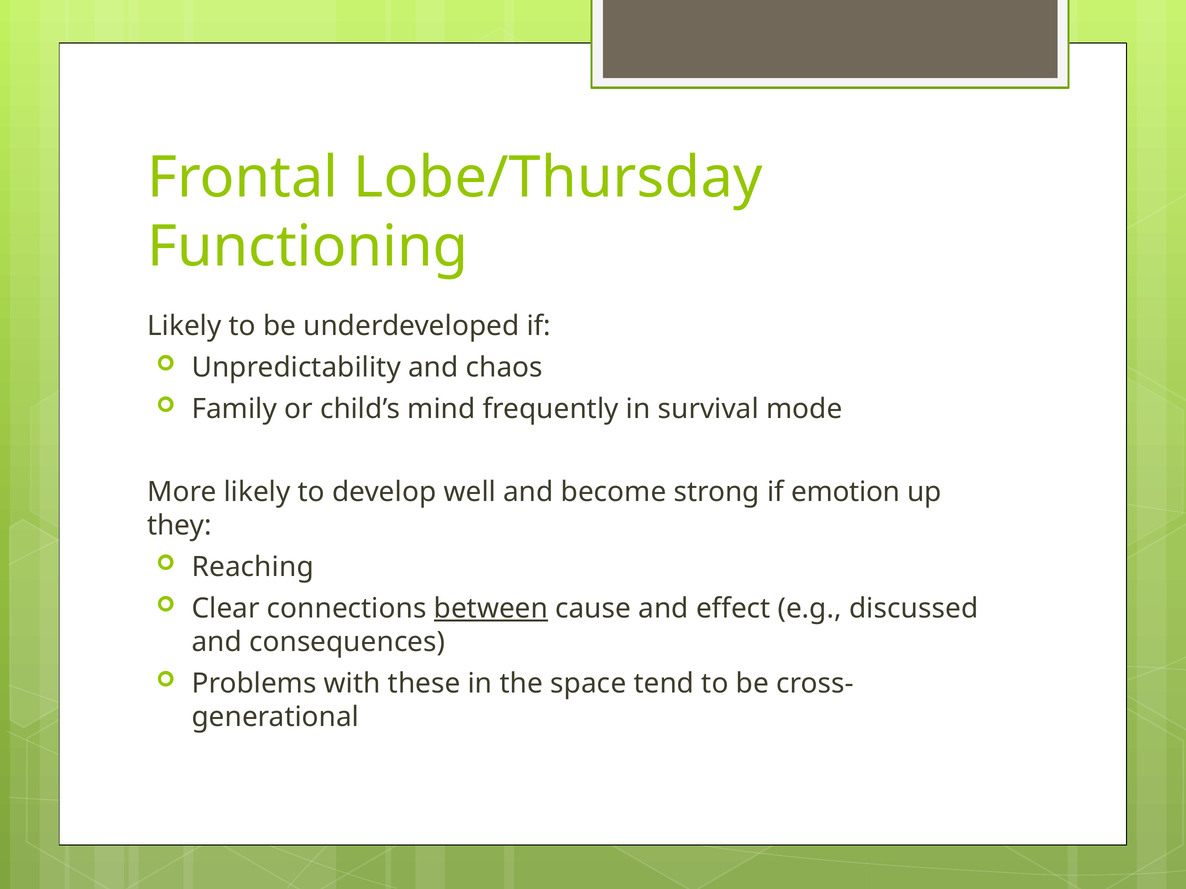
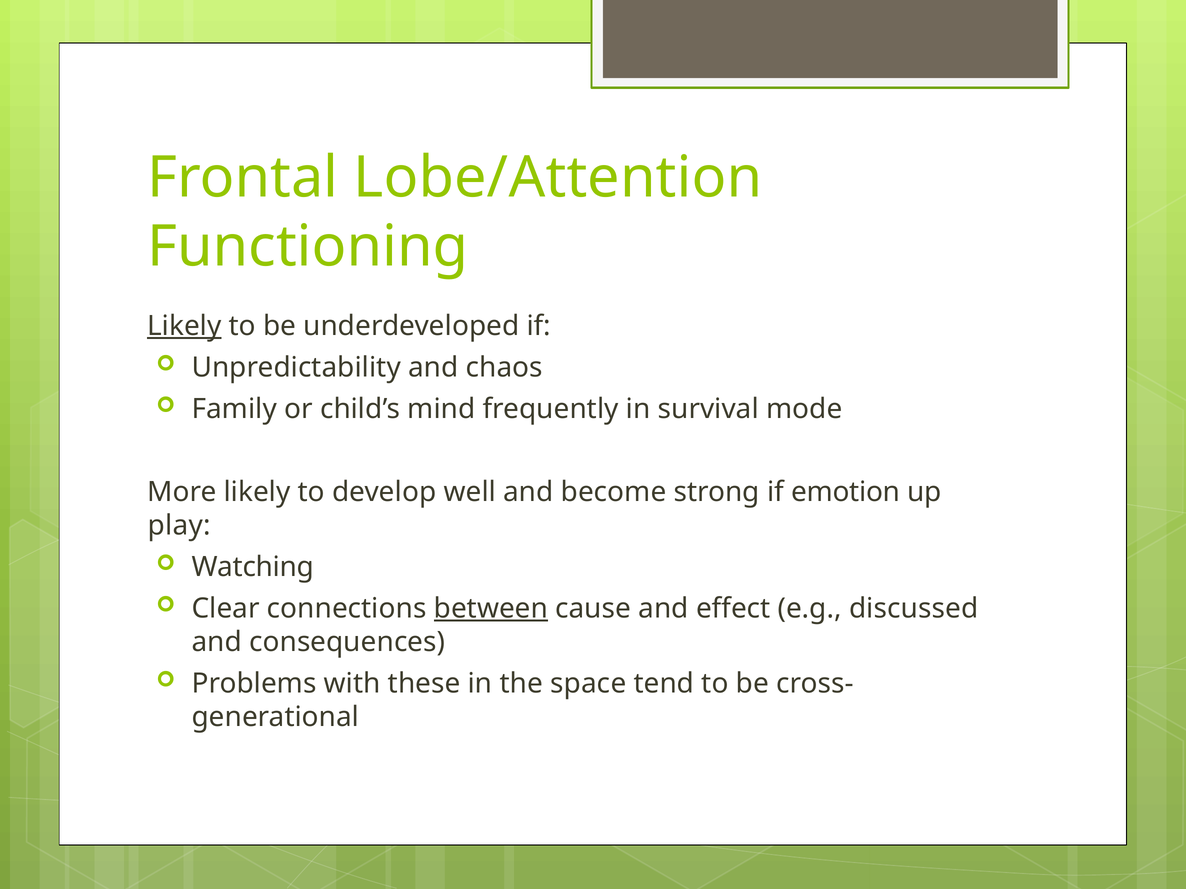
Lobe/Thursday: Lobe/Thursday -> Lobe/Attention (558, 178)
Likely underline: none -> present (184, 326)
they: they -> play (179, 526)
Reaching: Reaching -> Watching (253, 567)
